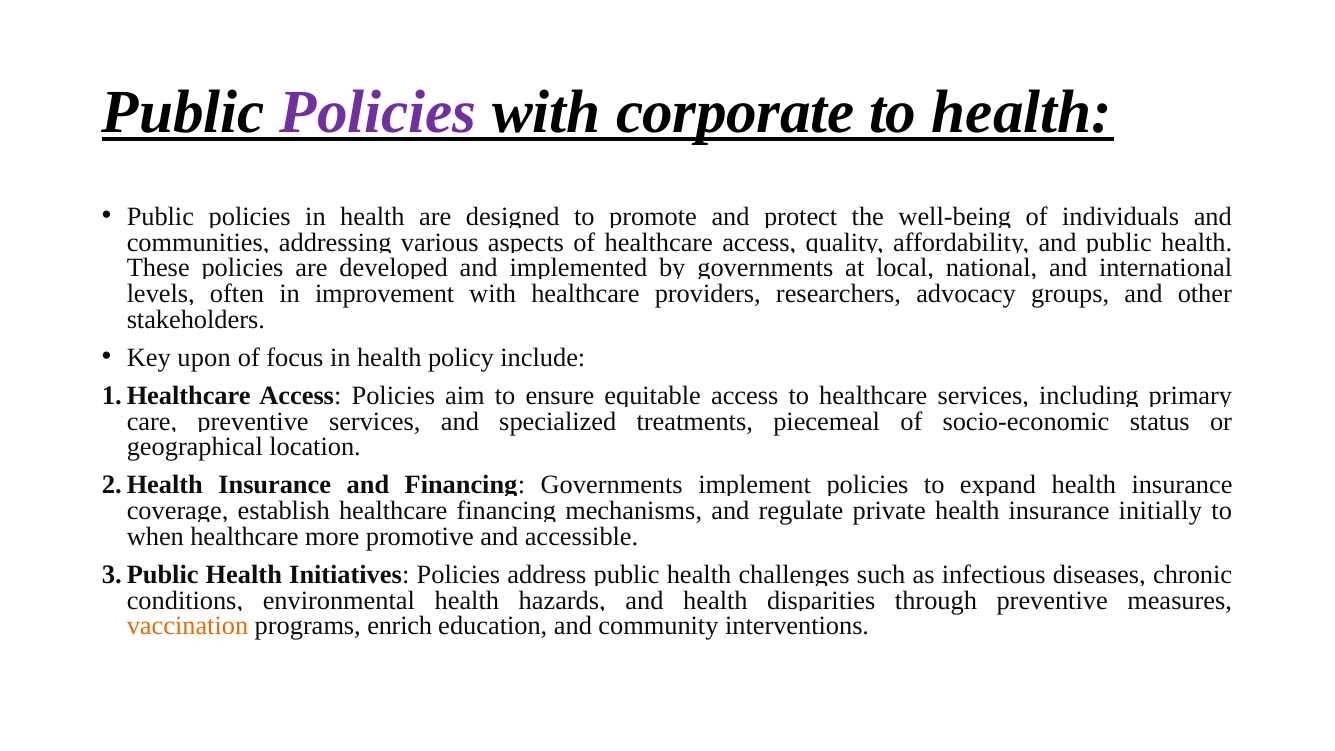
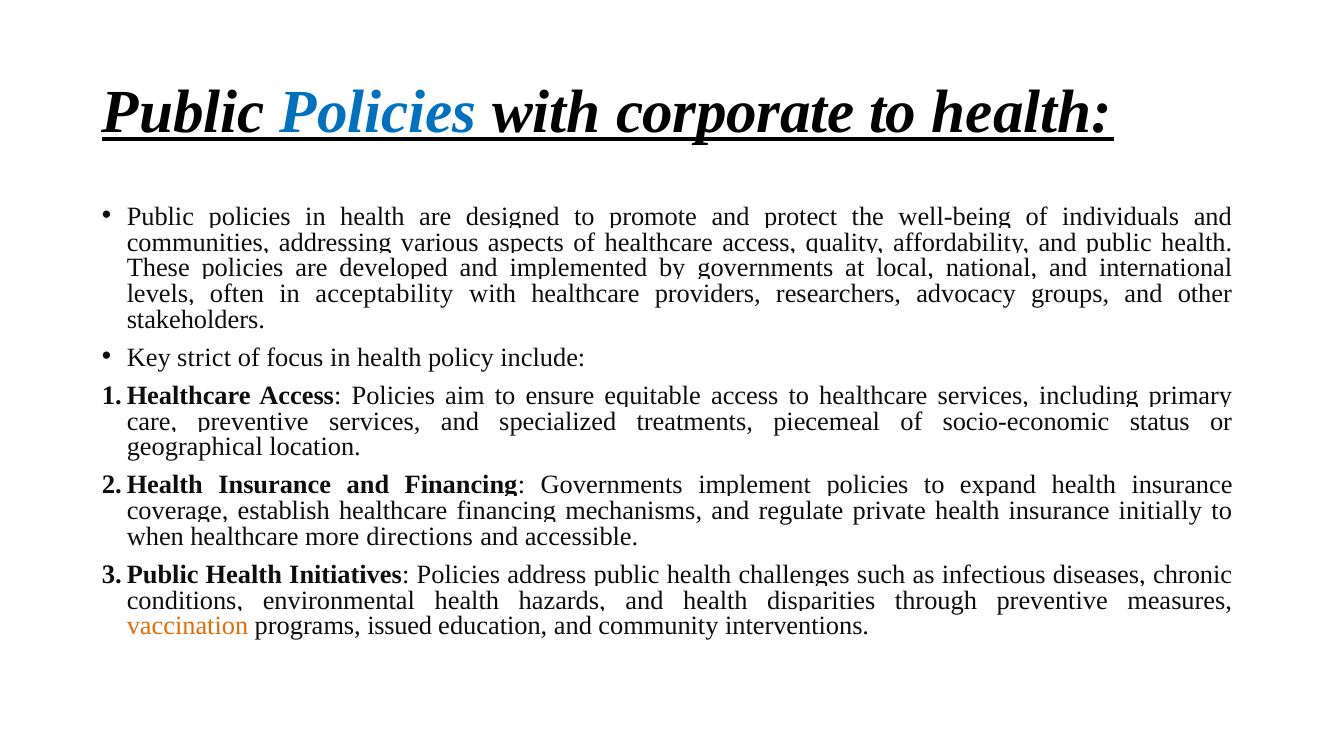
Policies colour: purple -> blue (378, 112)
improvement: improvement -> acceptability (384, 294)
upon: upon -> strict (204, 358)
promotive: promotive -> directions (420, 536)
enrich: enrich -> issued (400, 626)
